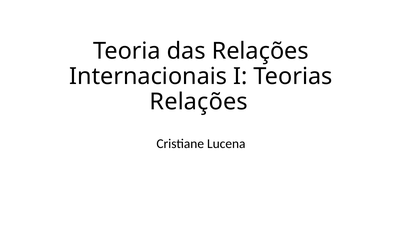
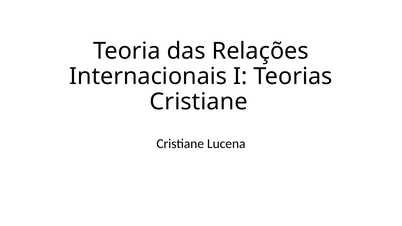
Relações: Relações -> Cristiane (199, 102)
